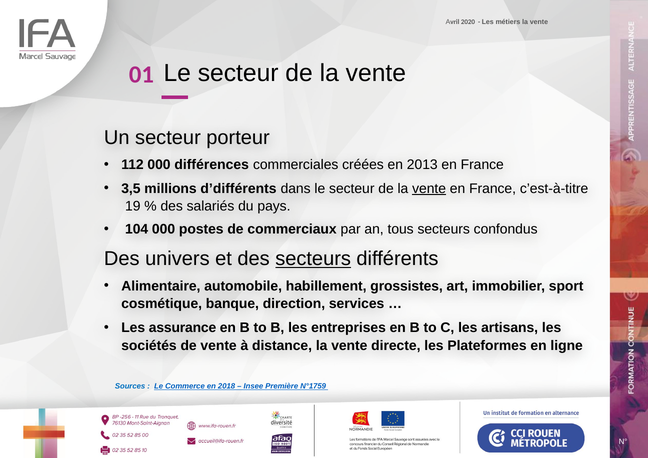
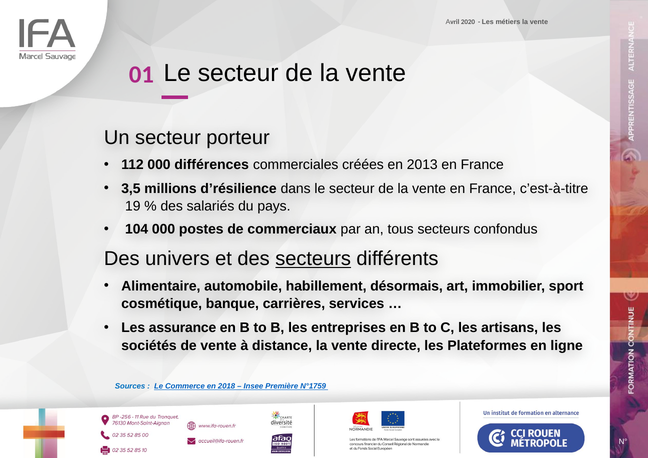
d’différents: d’différents -> d’résilience (239, 189)
vente underline: present -> none (429, 189)
grossistes: grossistes -> désormais (407, 286)
direction: direction -> carrières (294, 304)
